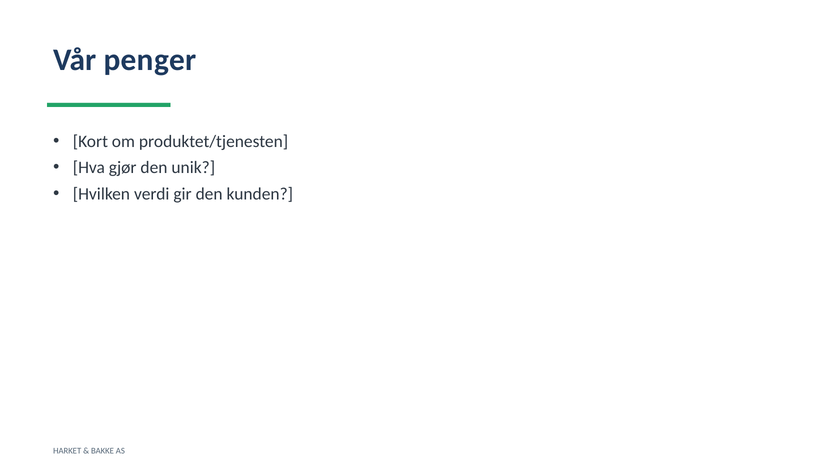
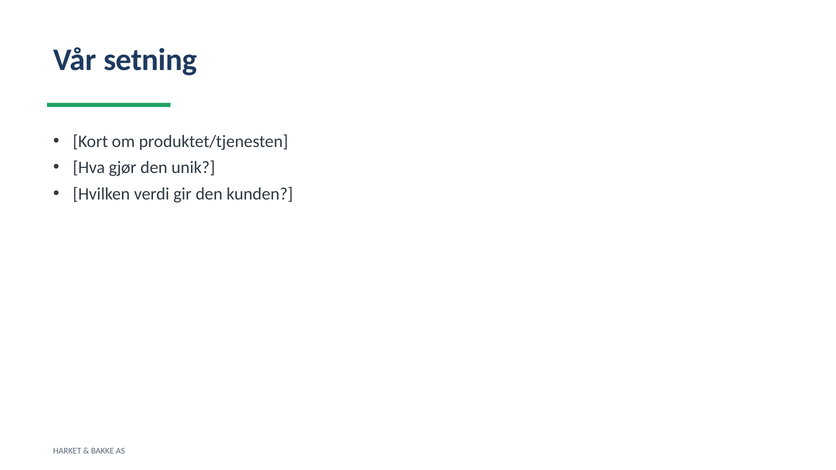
penger: penger -> setning (150, 60)
